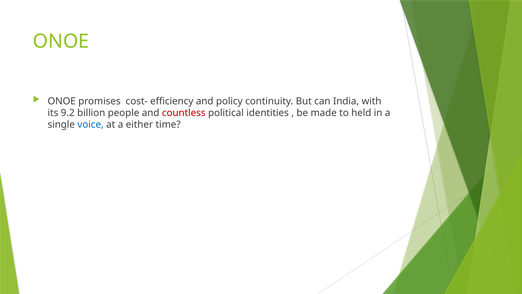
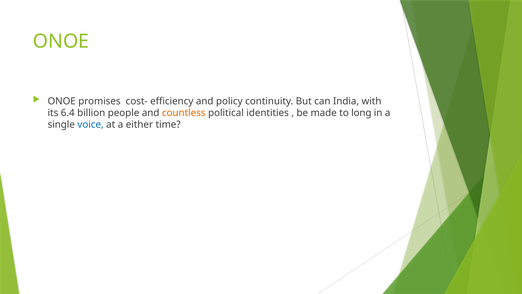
9.2: 9.2 -> 6.4 (68, 113)
countless colour: red -> orange (184, 113)
held: held -> long (361, 113)
